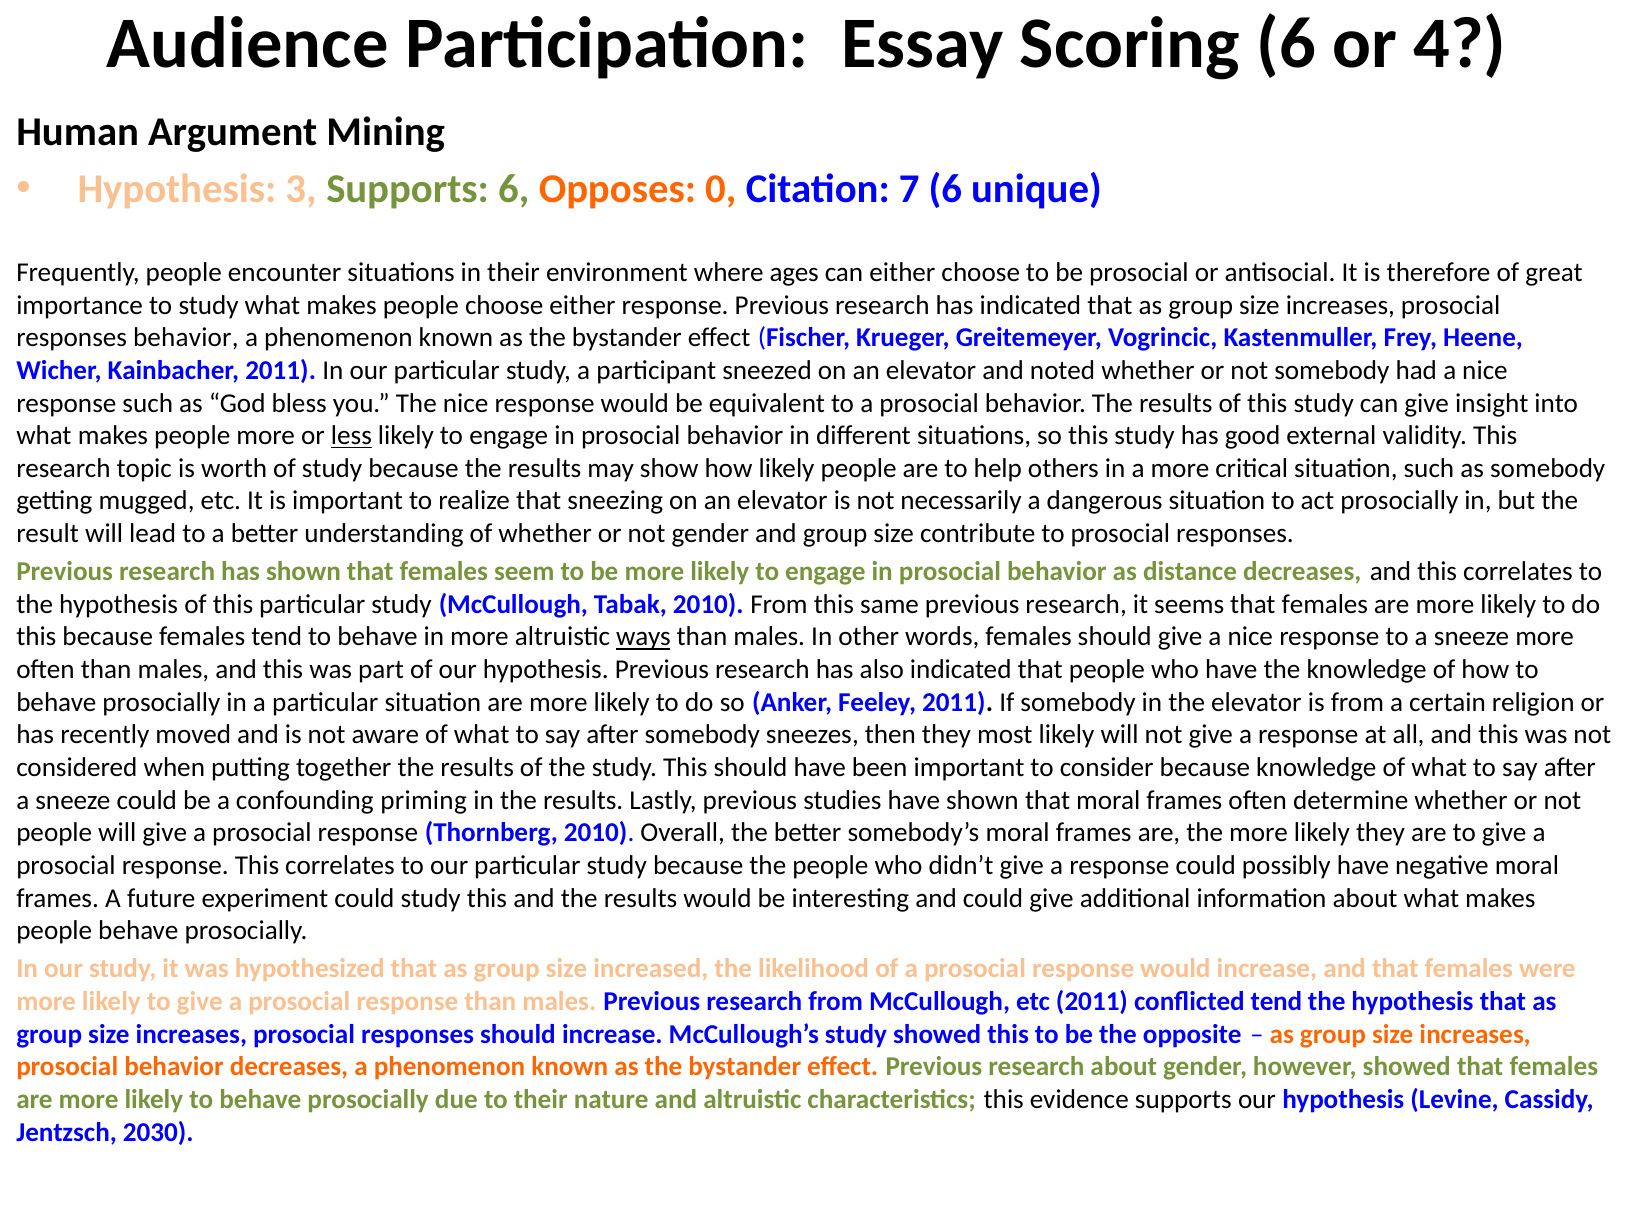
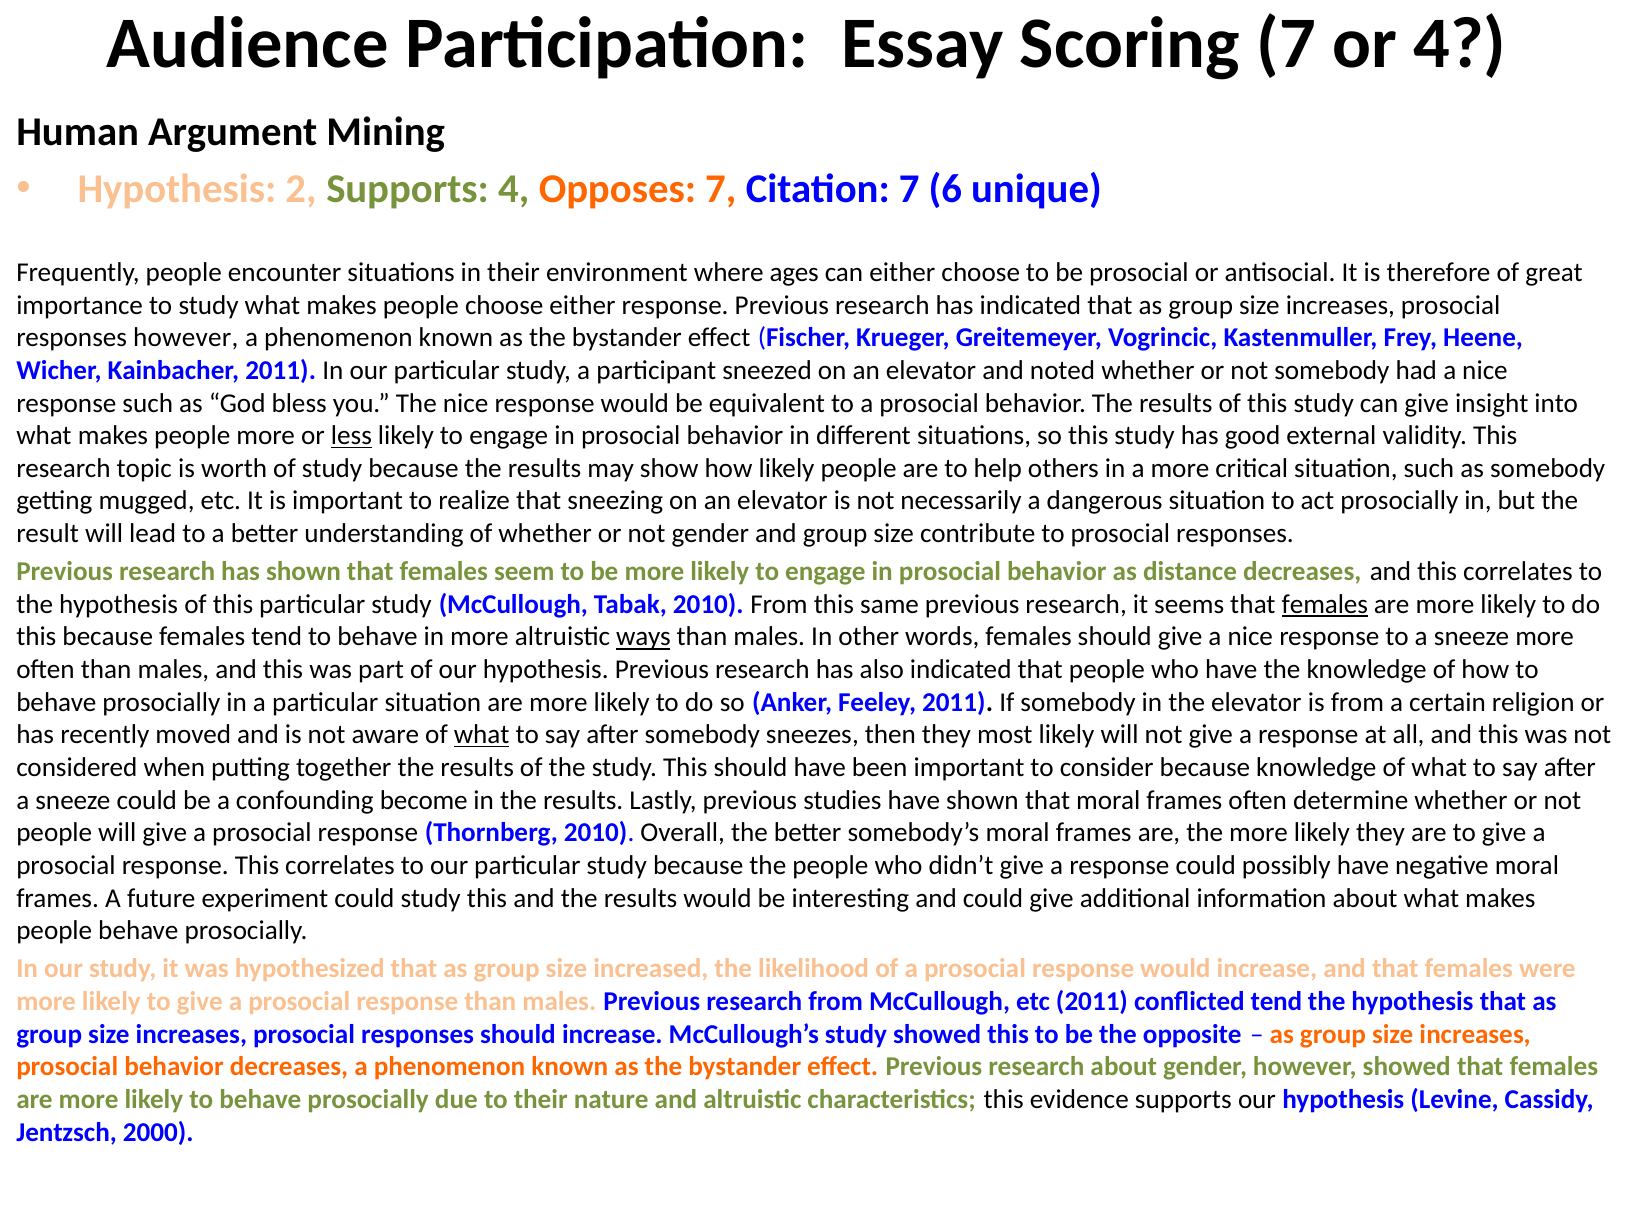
Scoring 6: 6 -> 7 (1286, 43)
3: 3 -> 2 (301, 189)
Supports 6: 6 -> 4 (514, 189)
Opposes 0: 0 -> 7 (721, 189)
responses behavior: behavior -> however (186, 338)
females underline: none -> present (1325, 604)
what underline: none -> present (482, 734)
priming: priming -> become (424, 800)
2030: 2030 -> 2000 (158, 1131)
